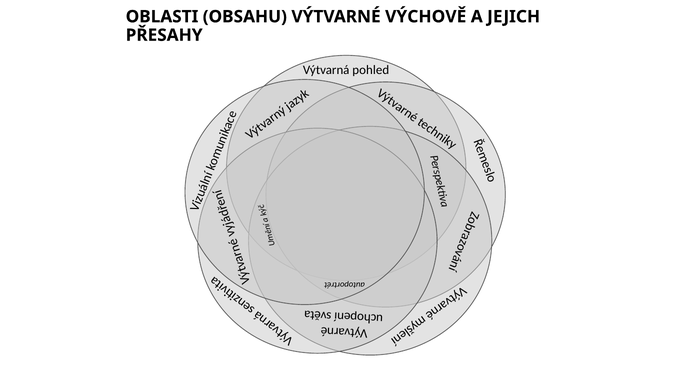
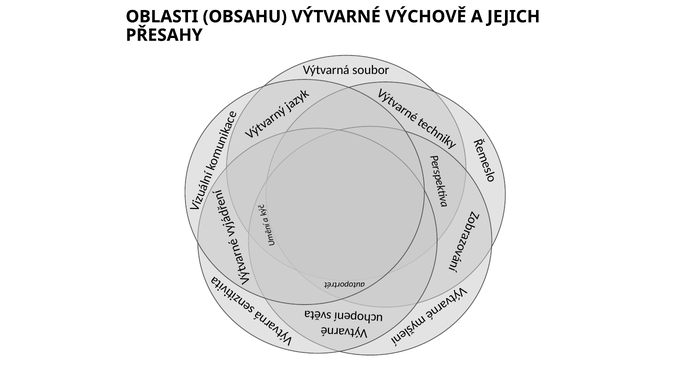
pohled: pohled -> soubor (371, 70)
